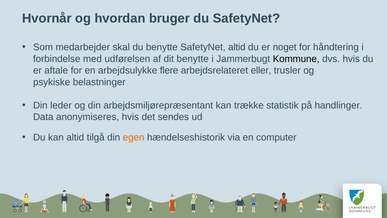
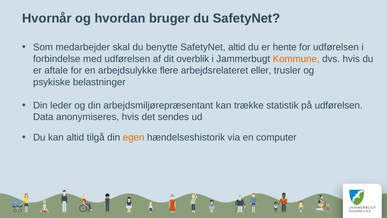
noget: noget -> hente (285, 47)
for håndtering: håndtering -> udførelsen (336, 47)
dit benytte: benytte -> overblik (193, 59)
Kommune colour: black -> orange (296, 59)
på handlinger: handlinger -> udførelsen (339, 105)
